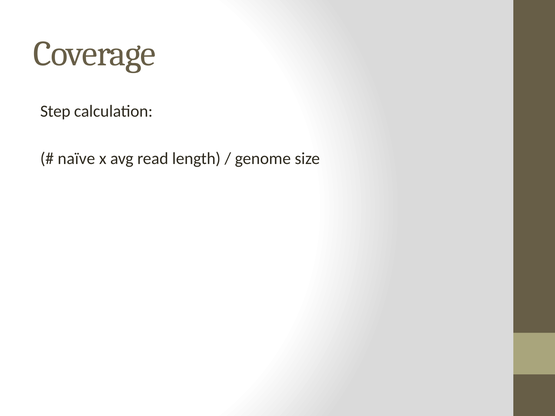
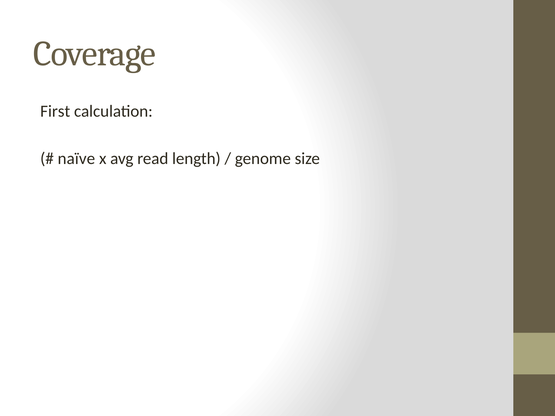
Step: Step -> First (55, 111)
